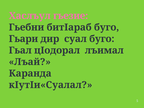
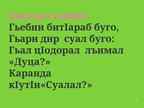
гьезие: гьезие -> гьоцlо (71, 16)
Лъай: Лъай -> Дуца (30, 62)
